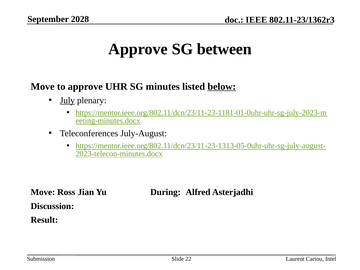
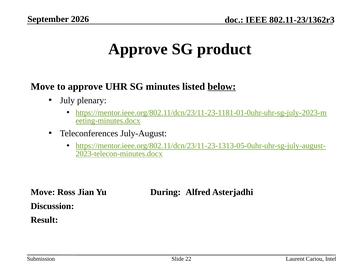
2028: 2028 -> 2026 (80, 19)
between: between -> product (224, 49)
July underline: present -> none (67, 100)
